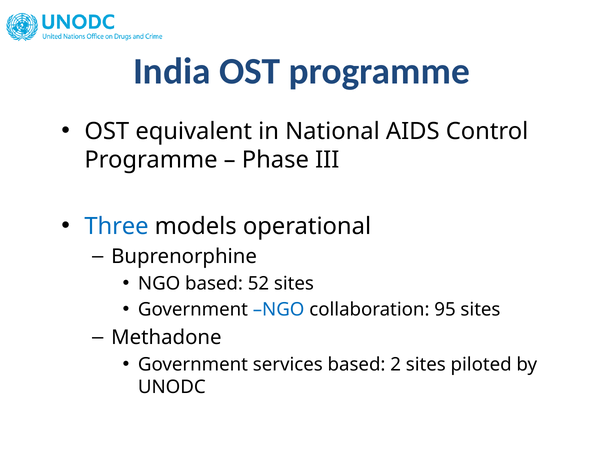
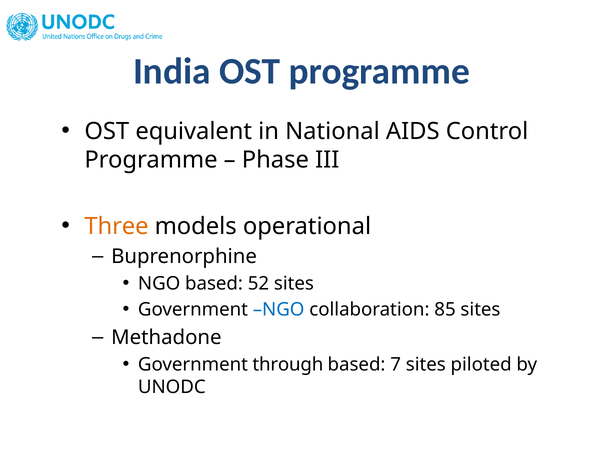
Three colour: blue -> orange (117, 226)
95: 95 -> 85 (445, 310)
services: services -> through (288, 364)
2: 2 -> 7 (396, 364)
